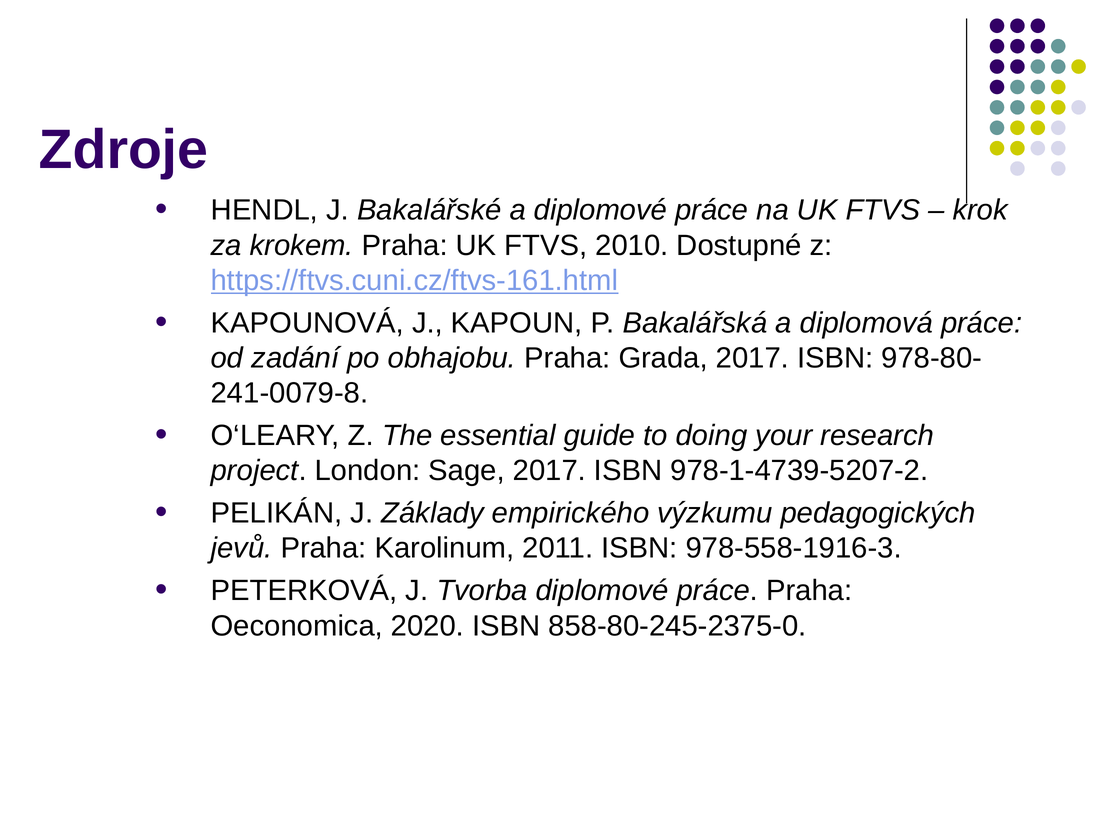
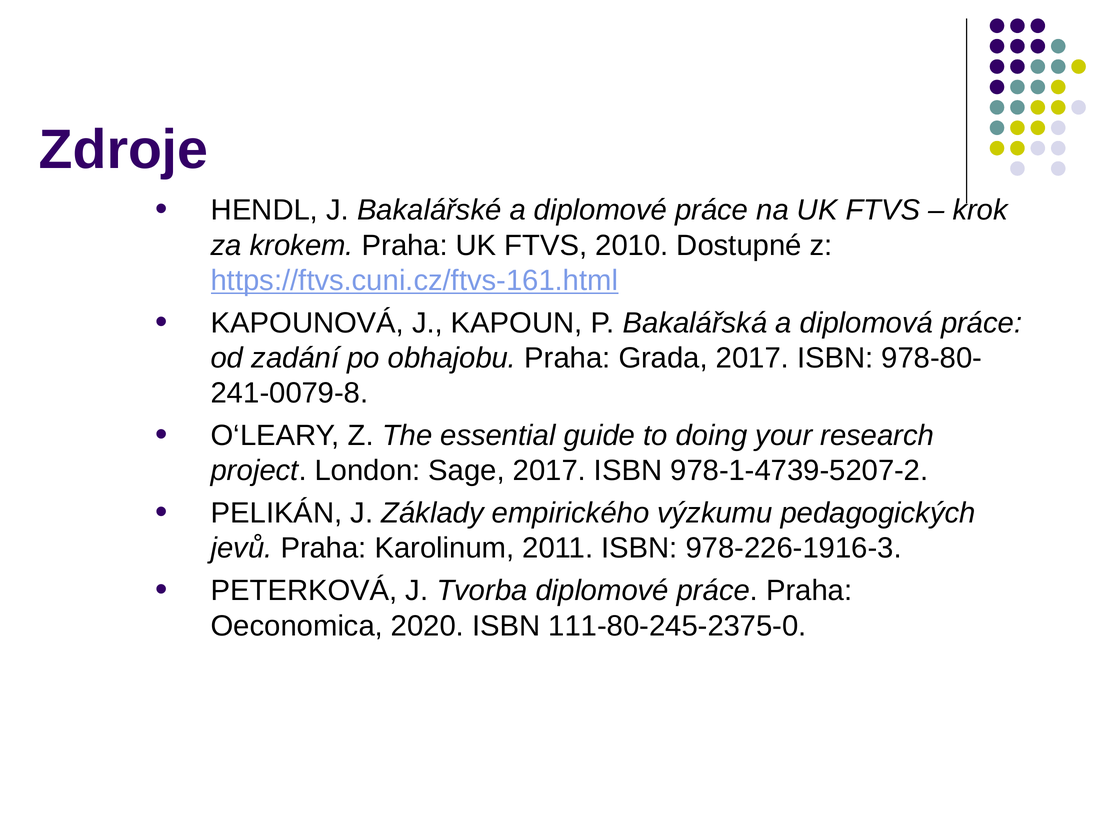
978-558-1916-3: 978-558-1916-3 -> 978-226-1916-3 (794, 548)
858-80-245-2375-0: 858-80-245-2375-0 -> 111-80-245-2375-0 (677, 625)
